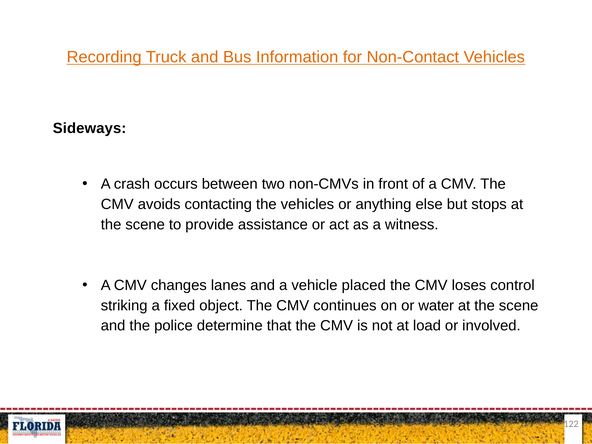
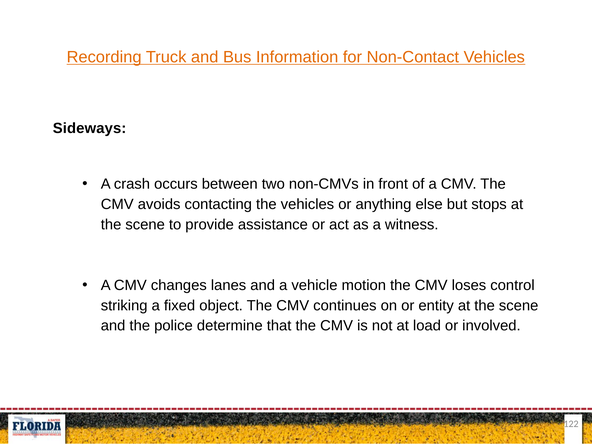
placed: placed -> motion (364, 285)
water: water -> entity (436, 305)
